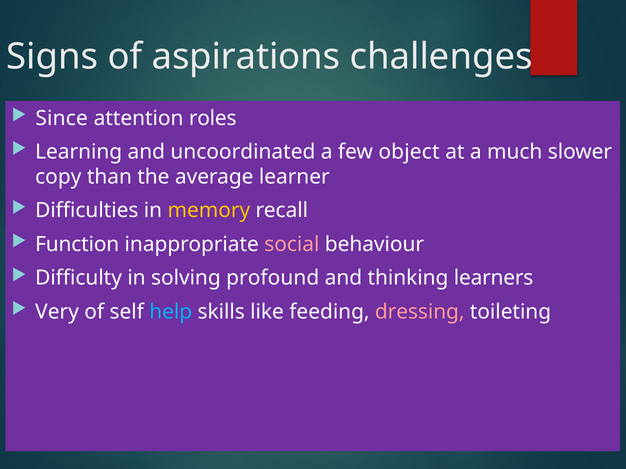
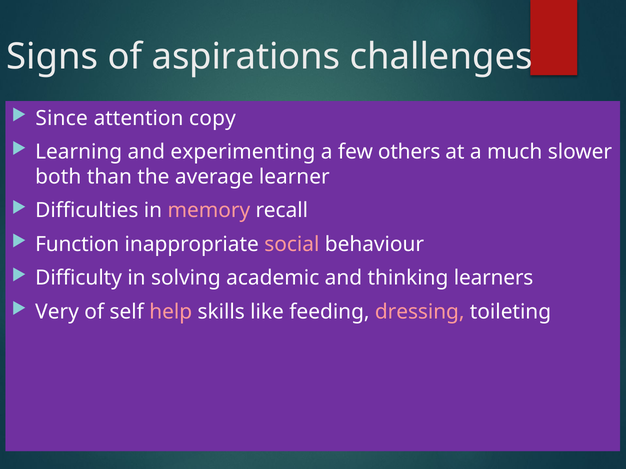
roles: roles -> copy (212, 118)
uncoordinated: uncoordinated -> experimenting (243, 152)
object: object -> others (409, 152)
copy: copy -> both (58, 177)
memory colour: yellow -> pink (209, 211)
profound: profound -> academic (273, 278)
help colour: light blue -> pink (171, 312)
